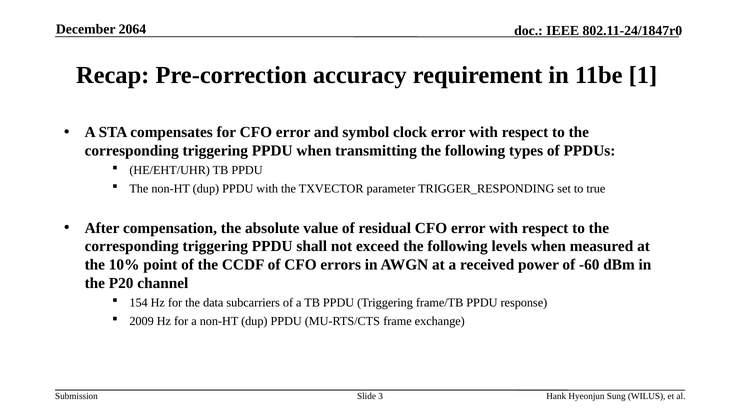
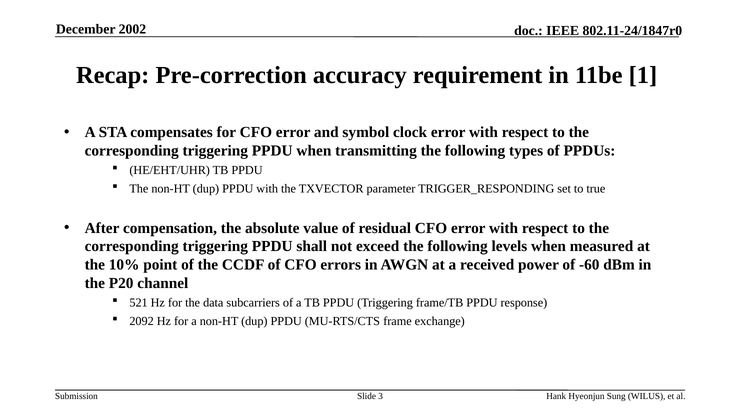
2064: 2064 -> 2002 (132, 29)
154: 154 -> 521 (139, 303)
2009: 2009 -> 2092 (142, 321)
